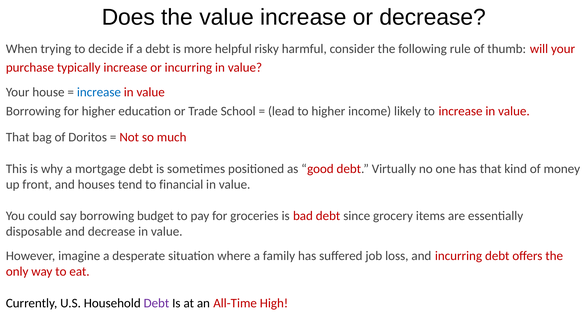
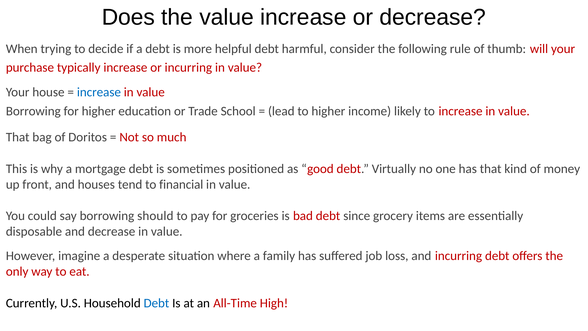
helpful risky: risky -> debt (267, 49)
budget: budget -> should (155, 216)
Debt colour: purple -> blue (156, 303)
